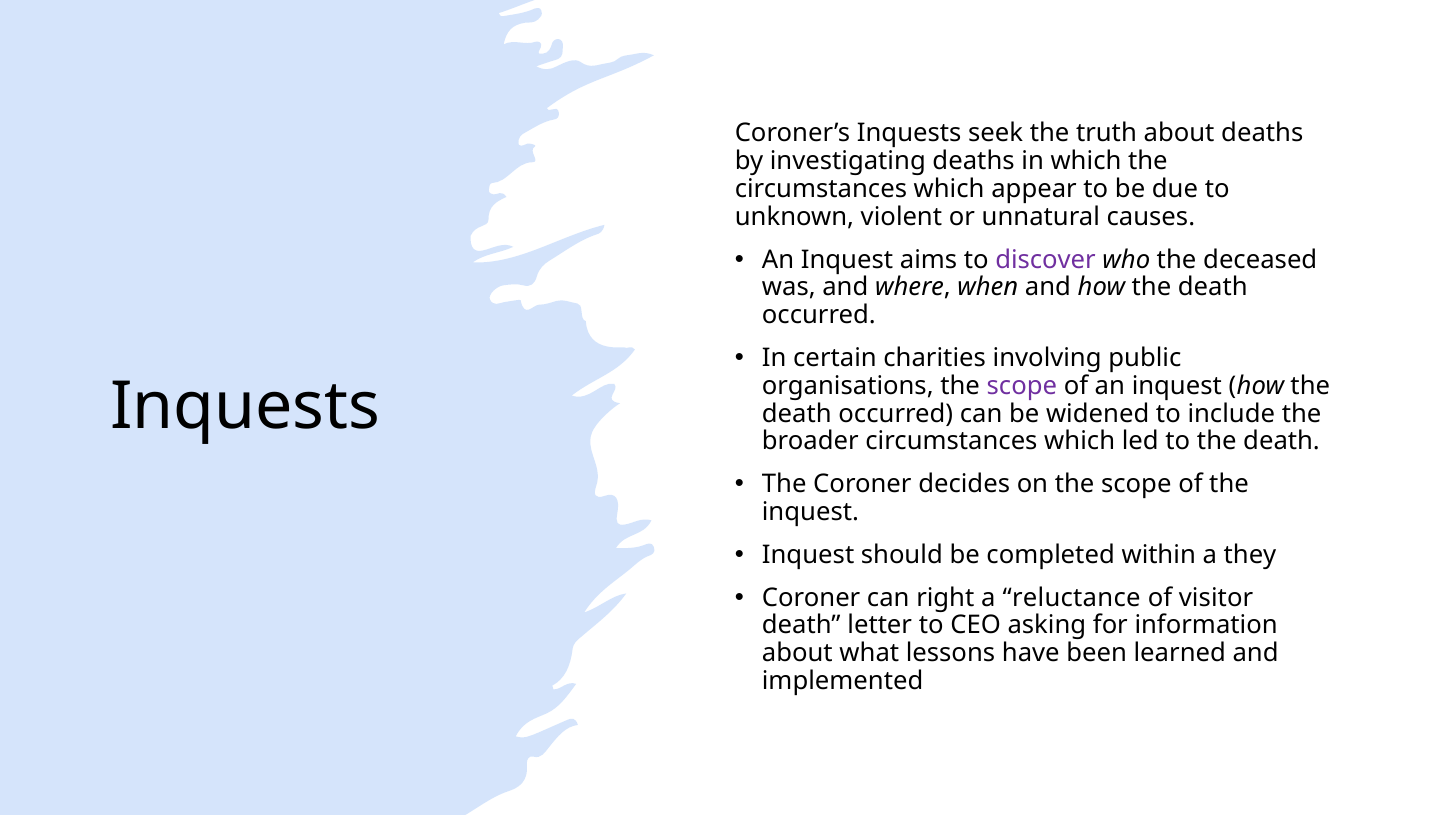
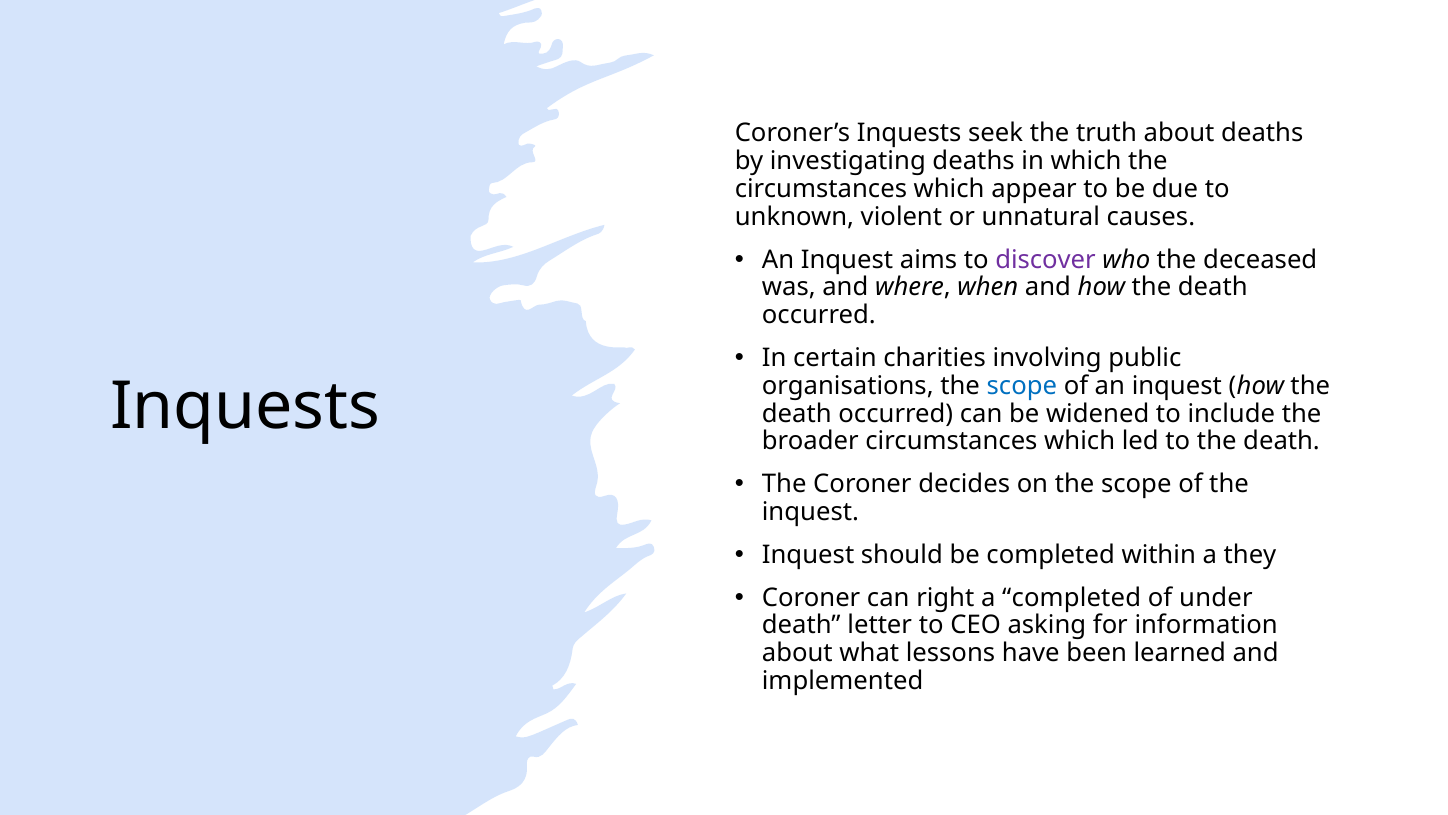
scope colour: purple -> blue (1022, 386)
a reluctance: reluctance -> completed (1072, 597)
visitor: visitor -> under (1216, 597)
